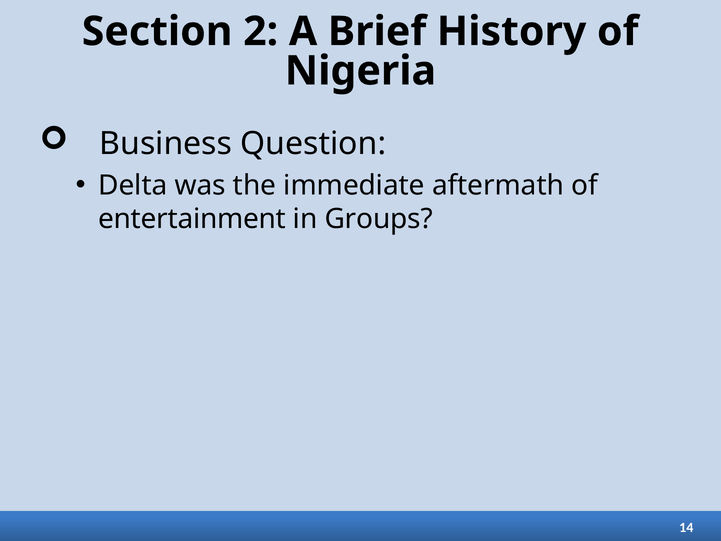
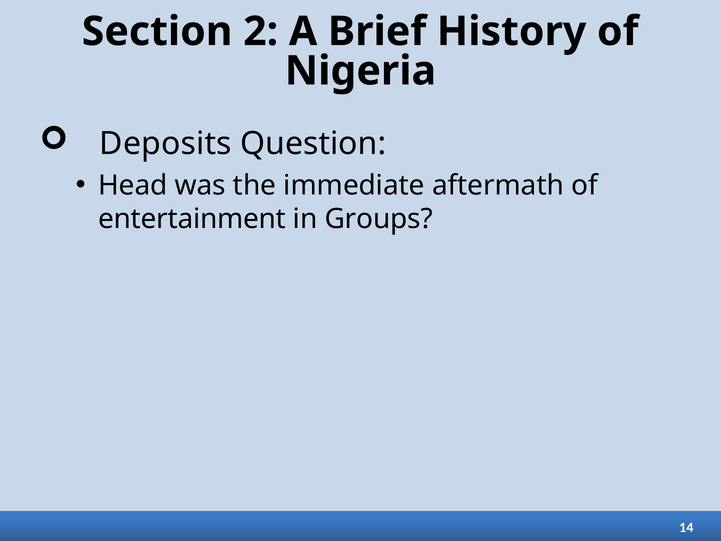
Business: Business -> Deposits (166, 144)
Delta: Delta -> Head (133, 185)
